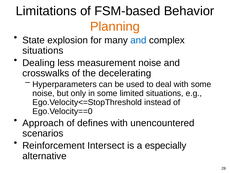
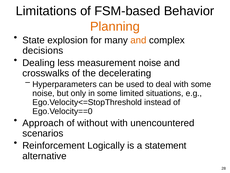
and colour: blue -> orange (138, 40)
situations: situations -> decisions (43, 50)
defines: defines -> without (93, 123)
Intersect: Intersect -> Logically (106, 145)
especially: especially -> statement (166, 145)
